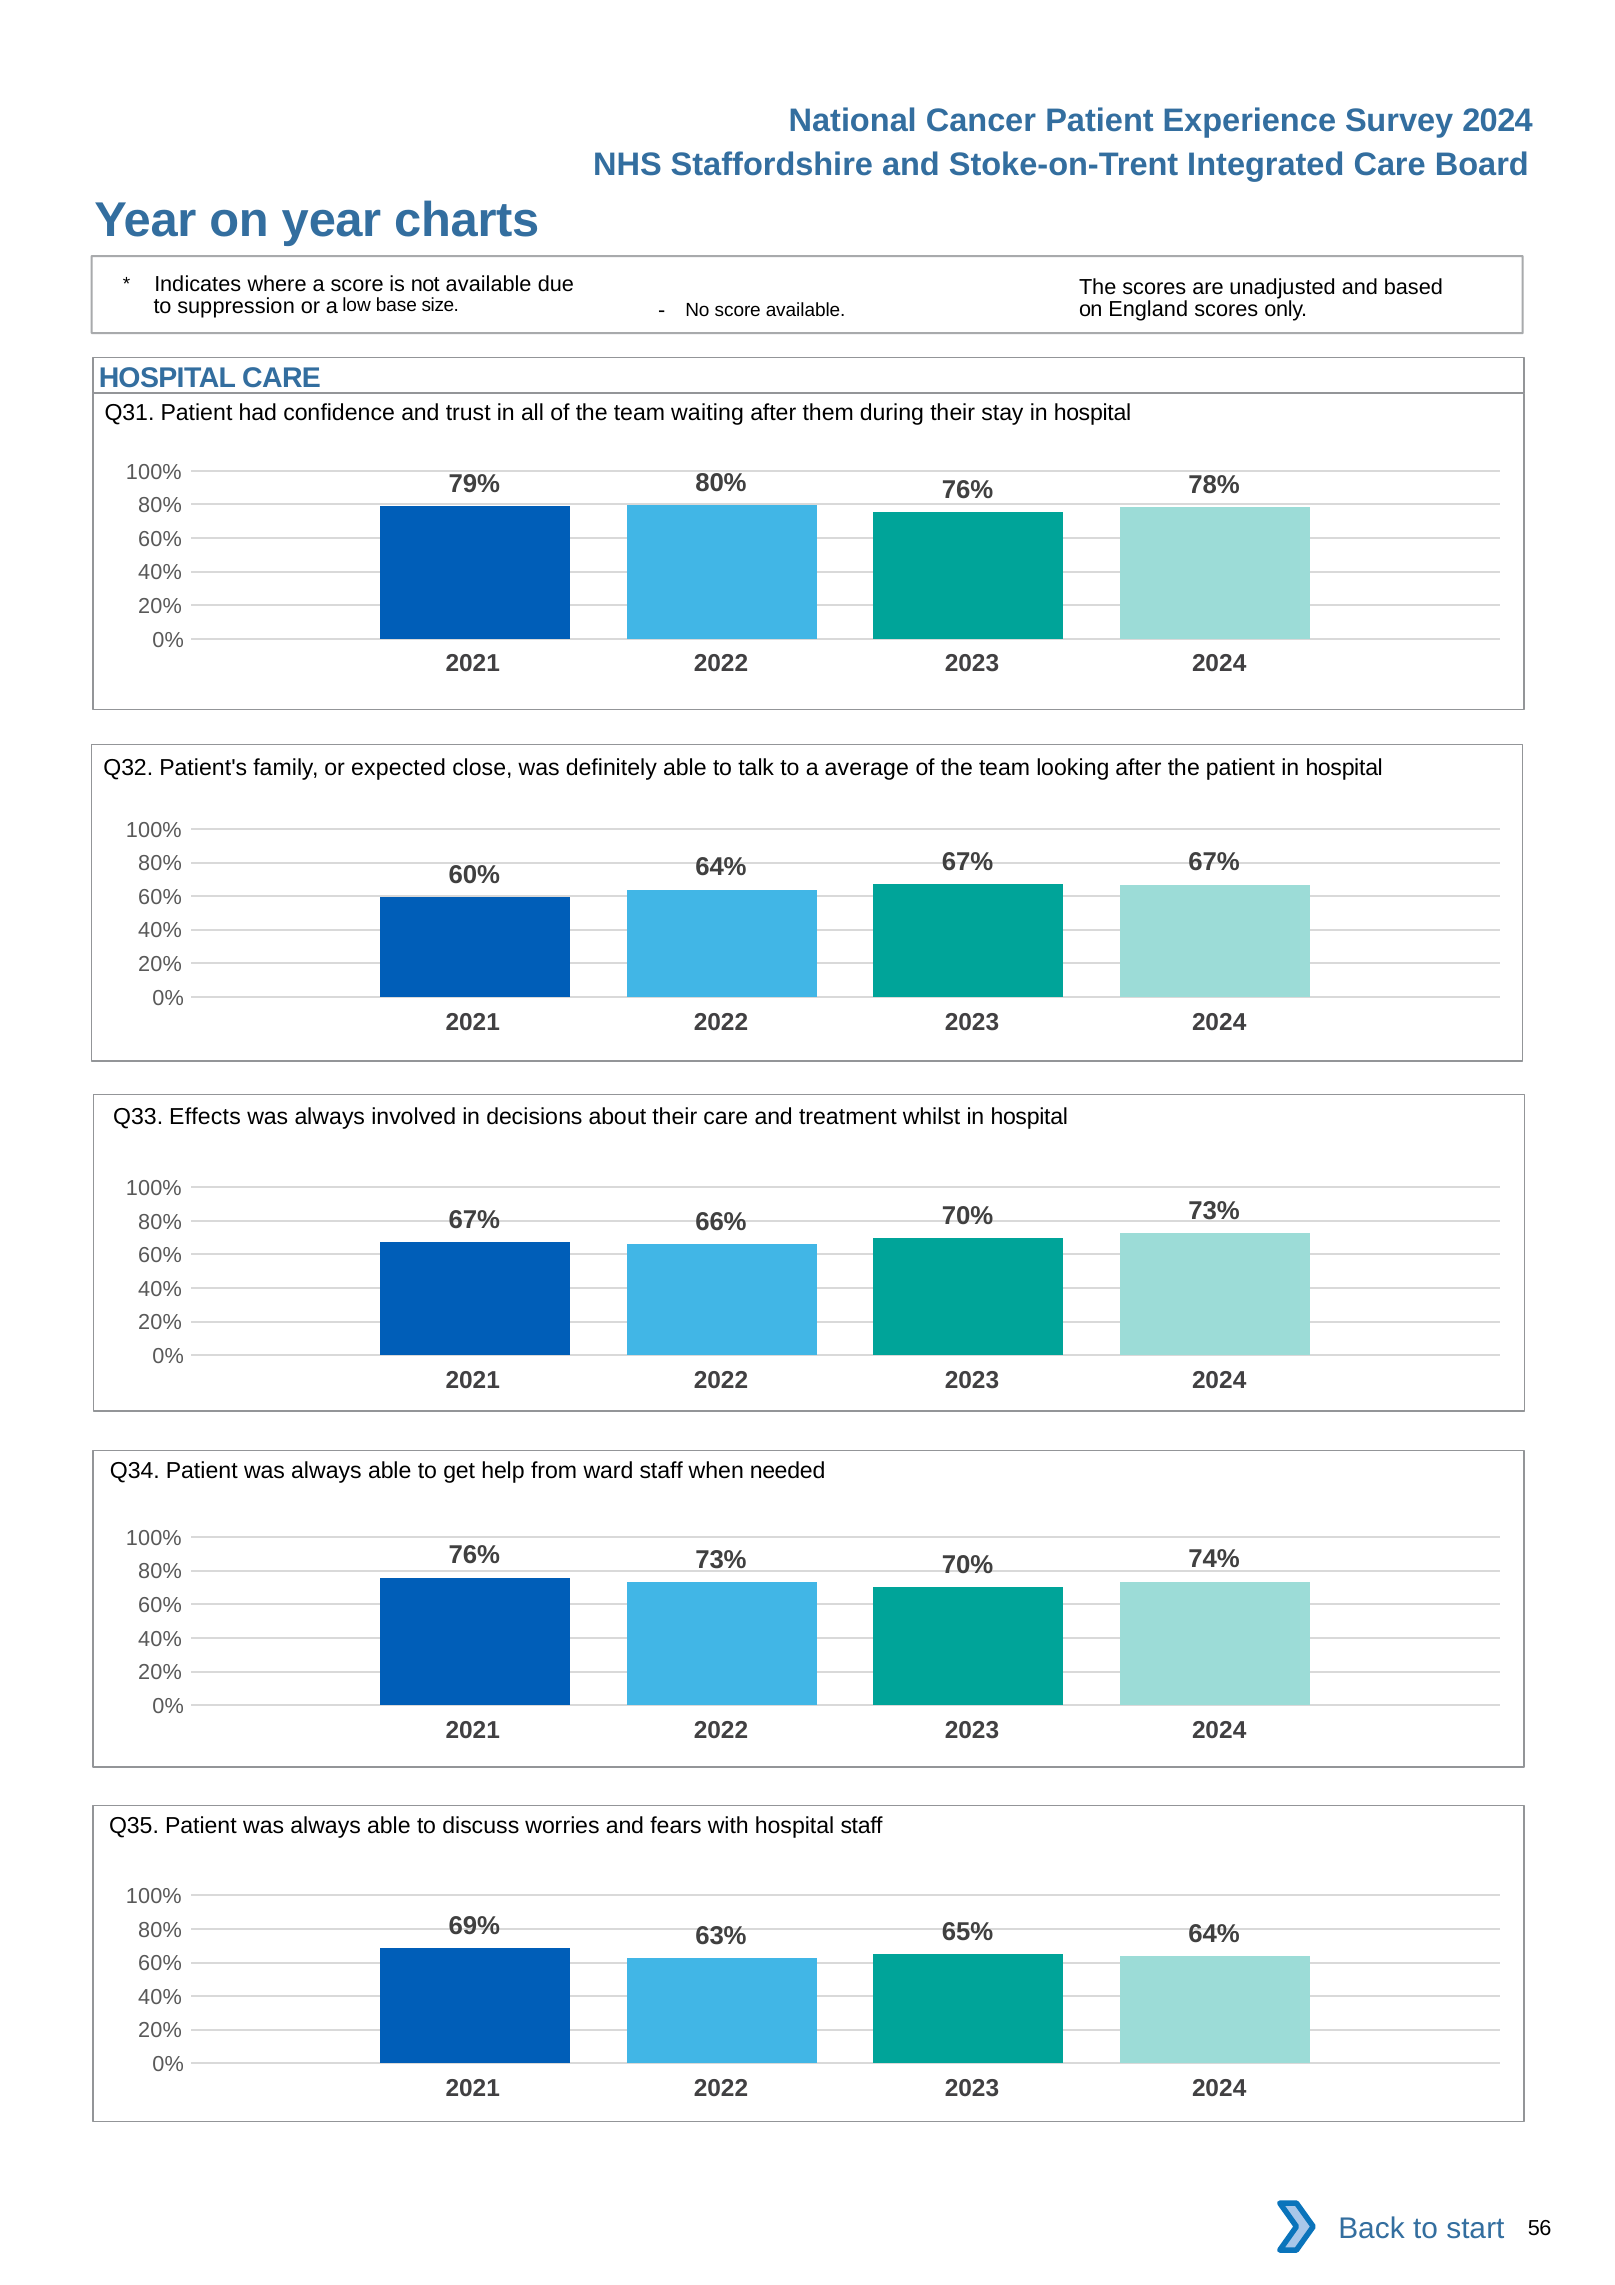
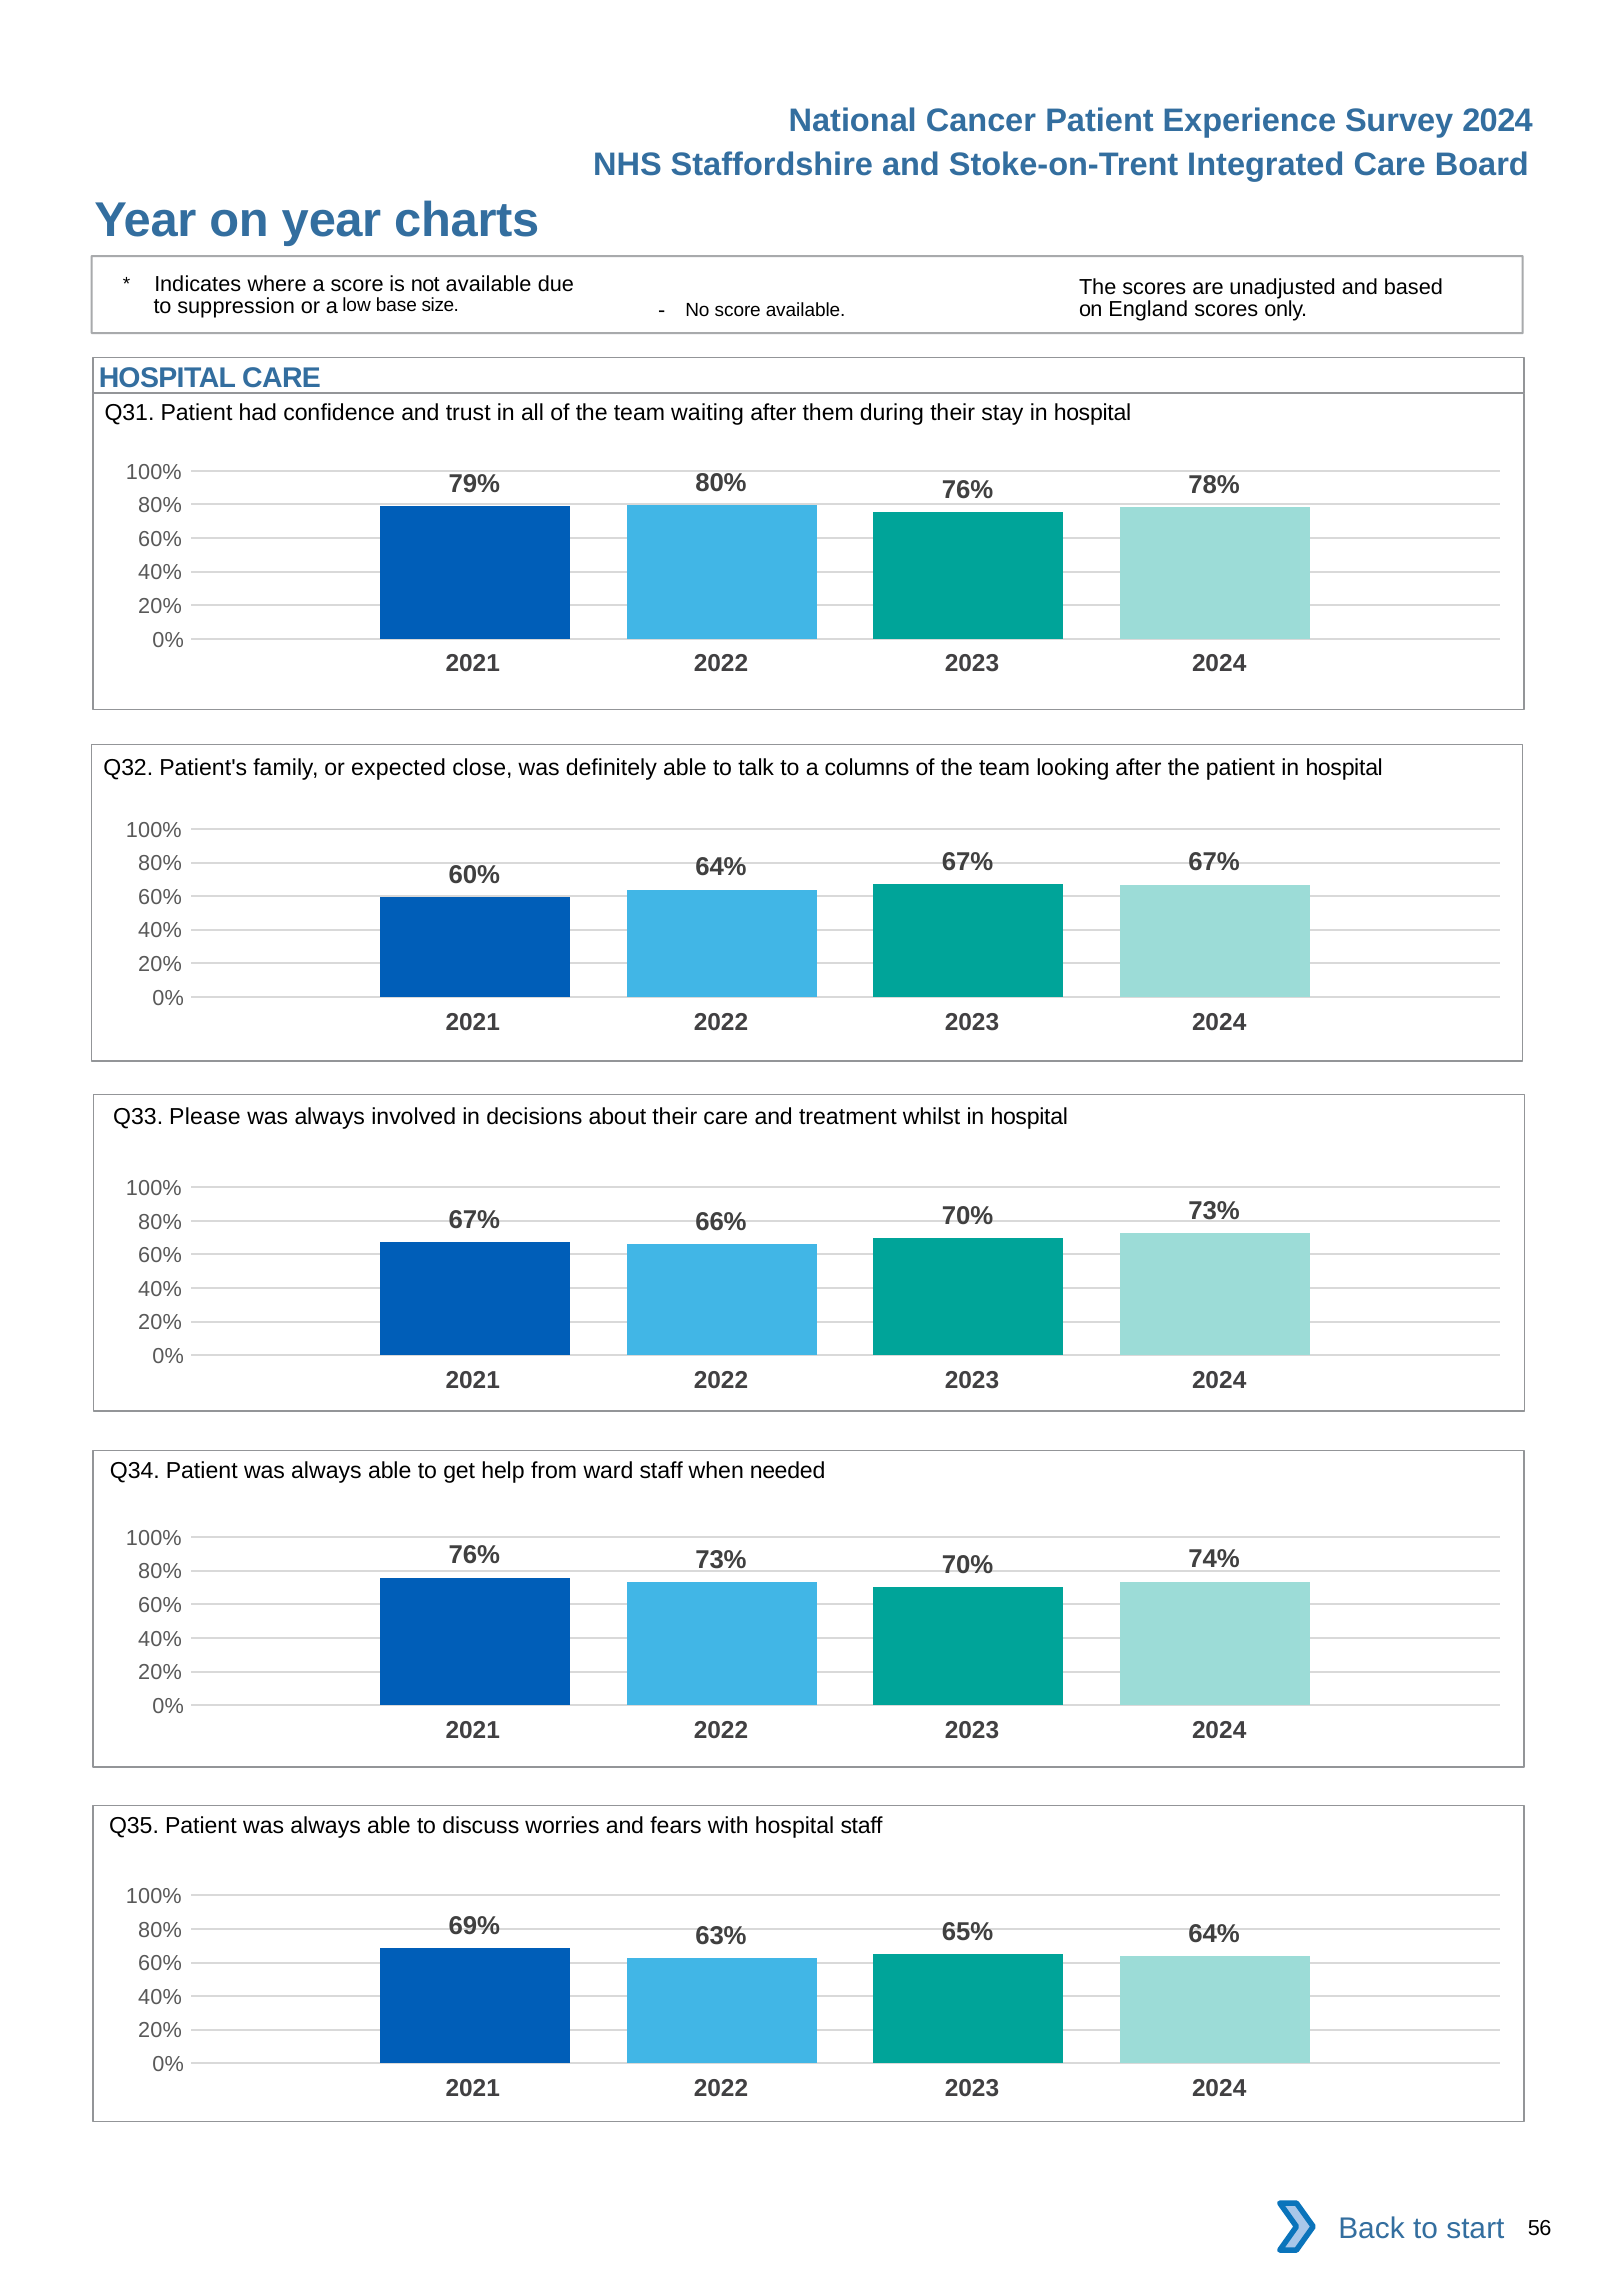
average: average -> columns (867, 768)
Effects: Effects -> Please (205, 1117)
